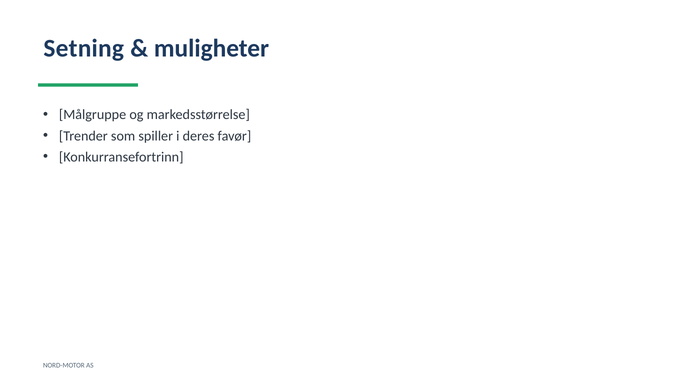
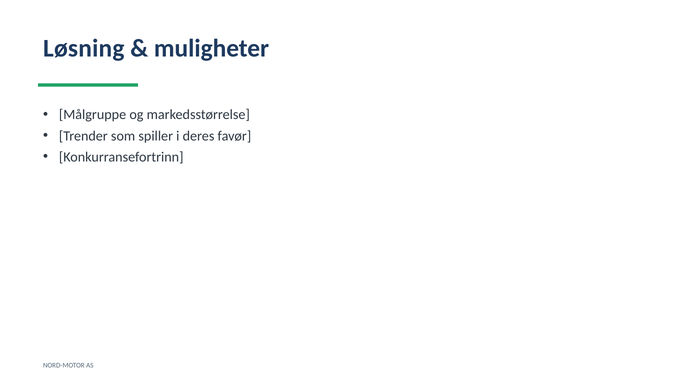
Setning: Setning -> Løsning (84, 48)
